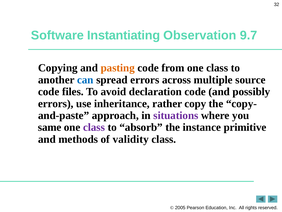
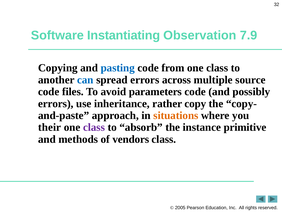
9.7: 9.7 -> 7.9 (249, 35)
pasting colour: orange -> blue (118, 68)
declaration: declaration -> parameters (155, 91)
situations colour: purple -> orange (176, 115)
same: same -> their (50, 127)
validity: validity -> vendors (131, 139)
